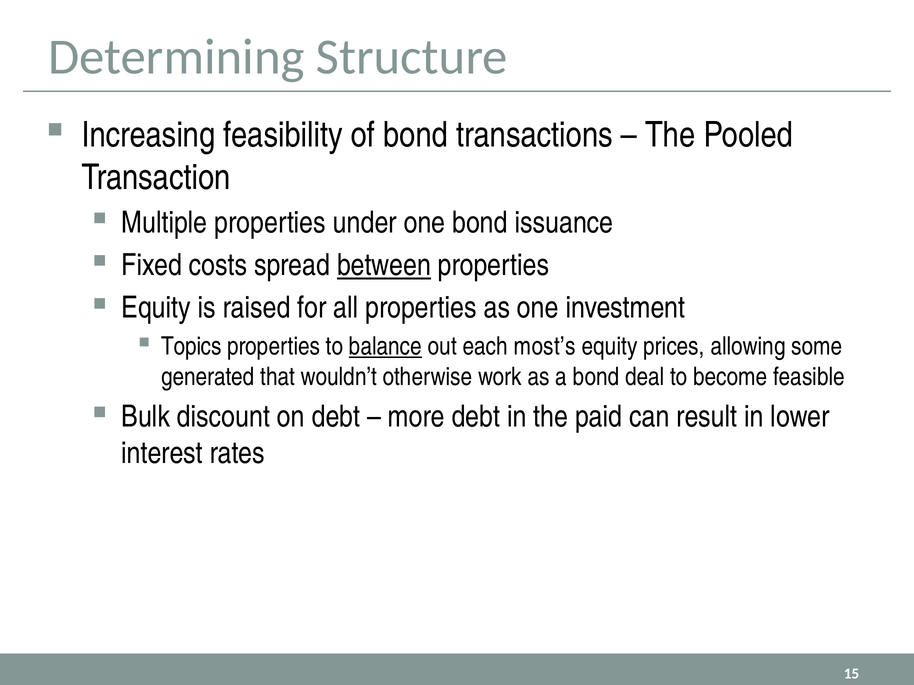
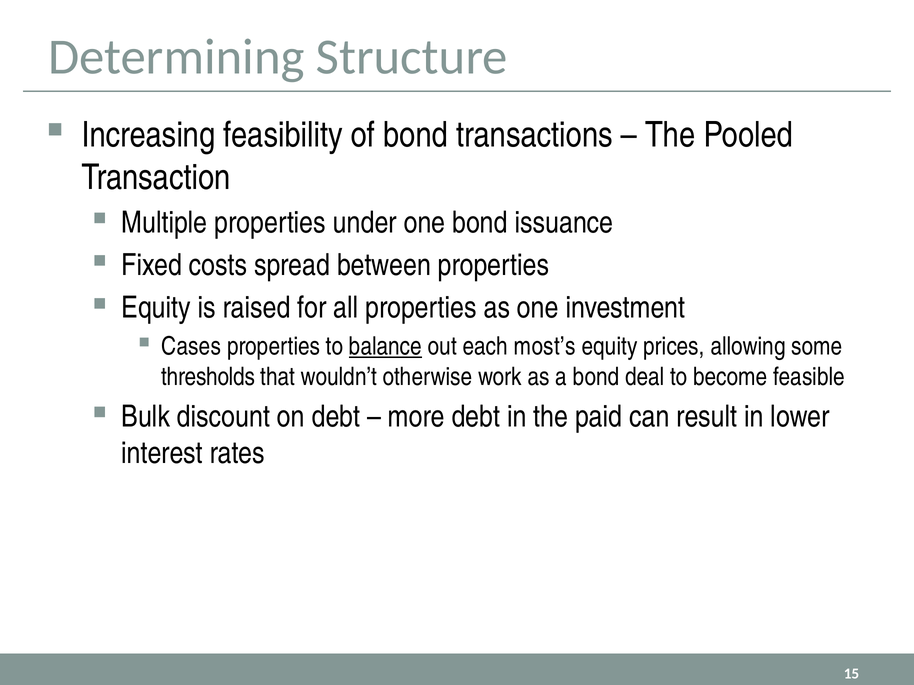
between underline: present -> none (384, 265)
Topics: Topics -> Cases (191, 346)
generated: generated -> thresholds (208, 377)
